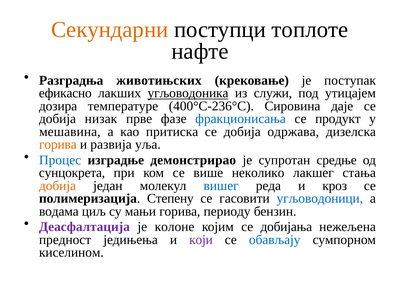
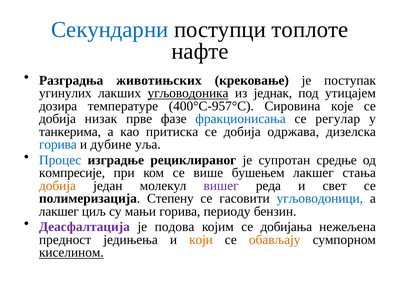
Секундарни colour: orange -> blue (110, 29)
ефикасно: ефикасно -> угинулих (65, 93)
служи: служи -> једнак (273, 93)
400°С-236°С: 400°С-236°С -> 400°С-957°С (211, 106)
даје: даје -> које (342, 106)
продукт: продукт -> регулар (338, 119)
мешавина: мешавина -> танкерима (70, 132)
горива colour: orange -> blue (58, 144)
развија: развија -> дубине (111, 144)
демонстрирао: демонстрирао -> рециклираног (193, 160)
сунцокрета: сунцокрета -> компресије (72, 173)
неколико: неколико -> бушењем (258, 173)
вишег colour: blue -> purple (221, 186)
кроз: кроз -> свет (335, 186)
водама: водама -> лакшег (59, 211)
колоне: колоне -> подова (175, 227)
који colour: purple -> orange (201, 240)
обављају colour: blue -> orange (275, 240)
киселином underline: none -> present (71, 253)
